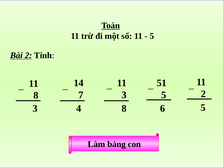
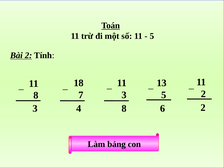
14: 14 -> 18 (79, 83)
51: 51 -> 13 (162, 83)
6 5: 5 -> 2 (203, 108)
